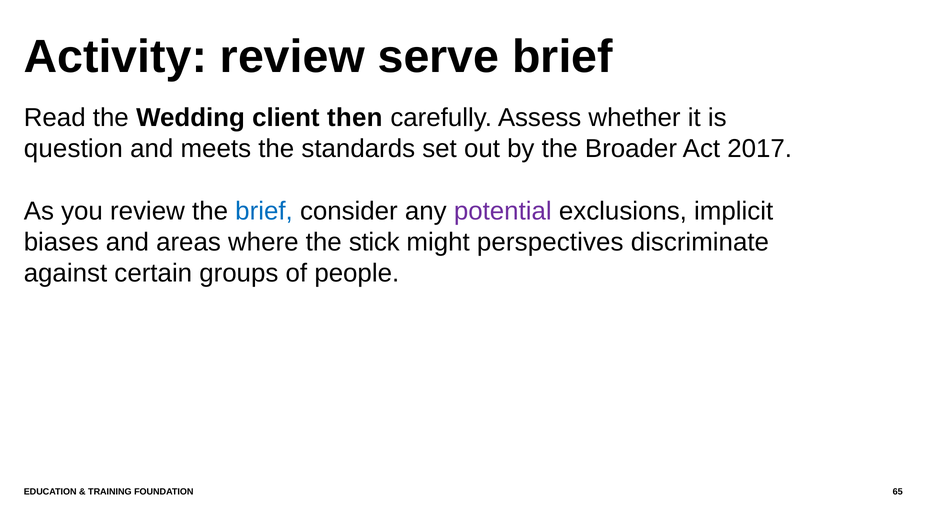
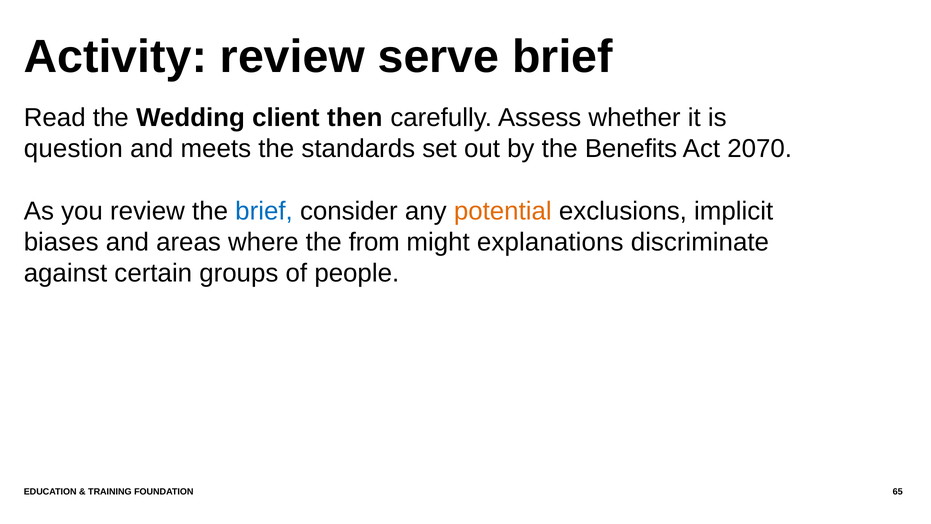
Broader: Broader -> Benefits (631, 149)
2017: 2017 -> 2070 (760, 149)
potential colour: purple -> orange (503, 211)
stick: stick -> from (374, 242)
perspectives: perspectives -> explanations (550, 242)
